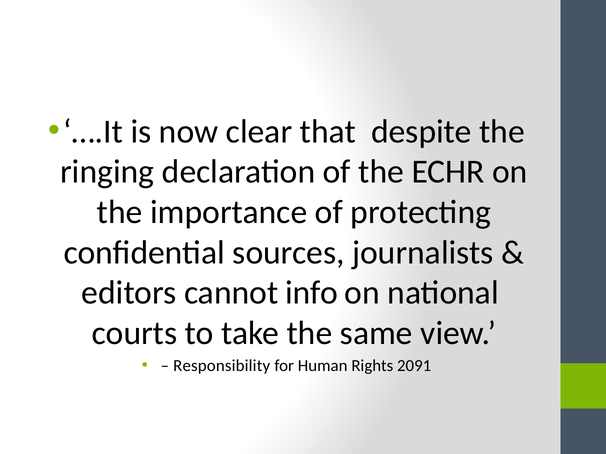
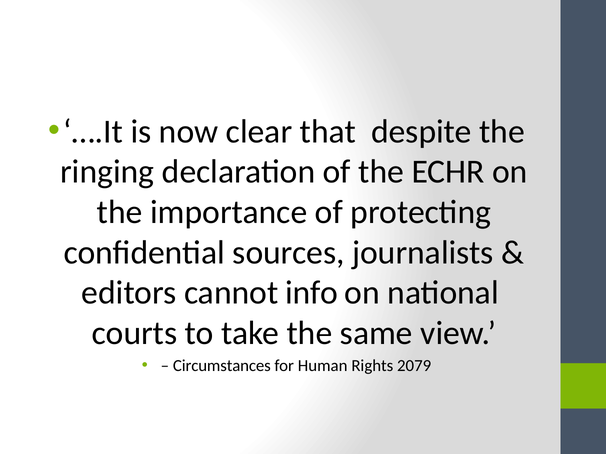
Responsibility: Responsibility -> Circumstances (222, 366)
2091: 2091 -> 2079 (414, 366)
